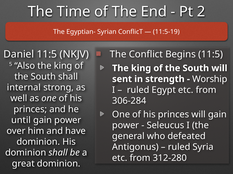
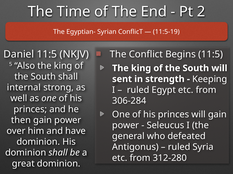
Worship: Worship -> Keeping (210, 79)
until: until -> then (21, 121)
